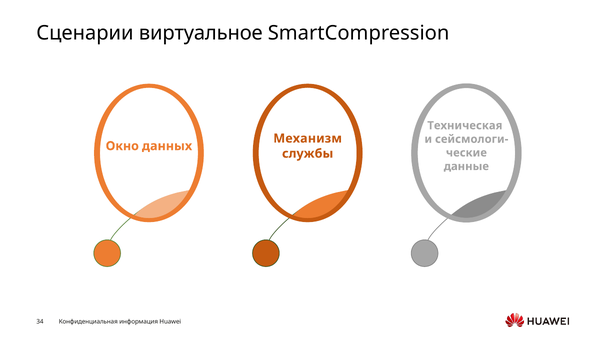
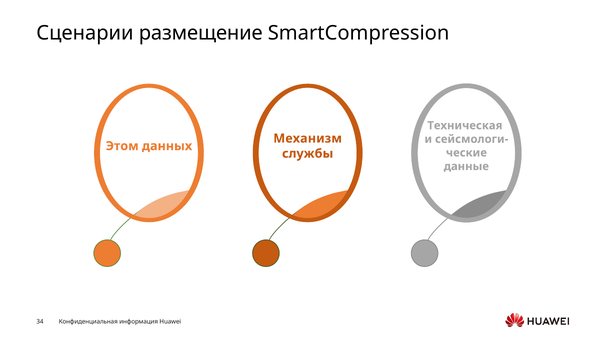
виртуальное: виртуальное -> размещение (201, 33)
Окно: Окно -> Этом (122, 146)
